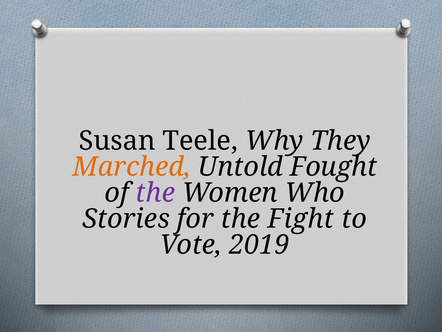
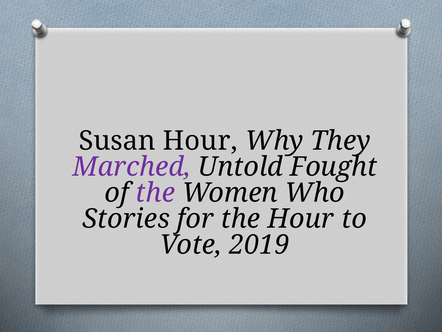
Susan Teele: Teele -> Hour (200, 141)
Marched colour: orange -> purple (132, 167)
the Fight: Fight -> Hour (301, 219)
